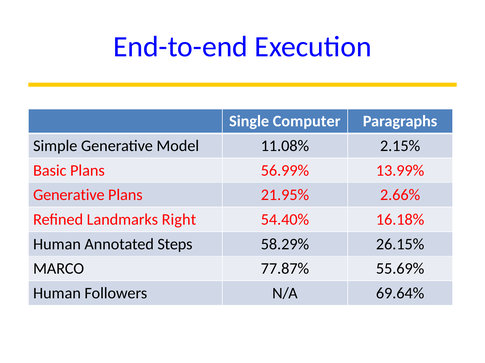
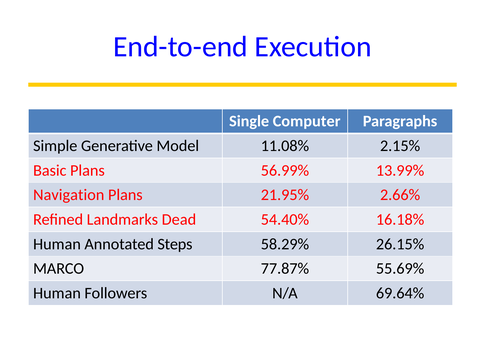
Generative: Generative -> Navigation (69, 195)
Right: Right -> Dead (179, 220)
